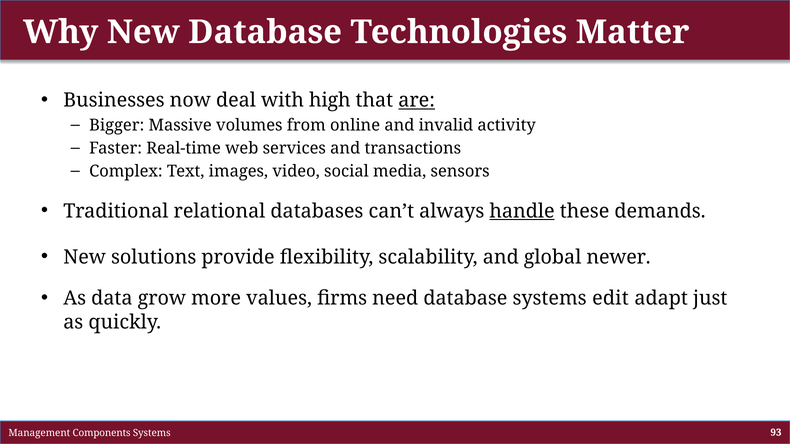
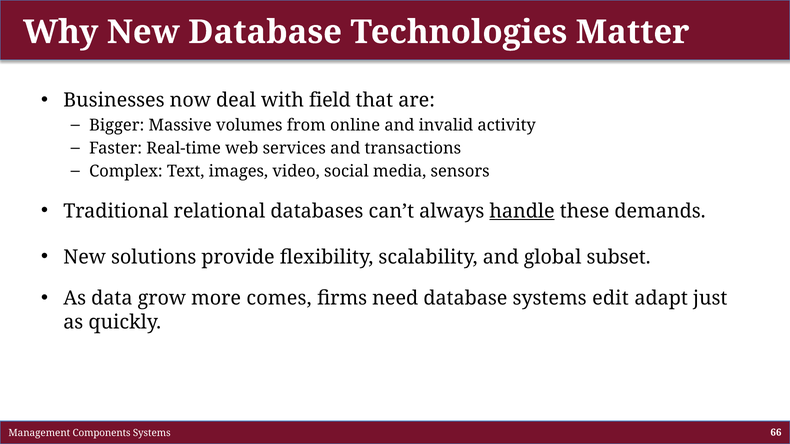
high: high -> field (330, 101)
are underline: present -> none (417, 101)
newer: newer -> subset (619, 257)
values: values -> comes (279, 299)
93: 93 -> 66 (776, 433)
